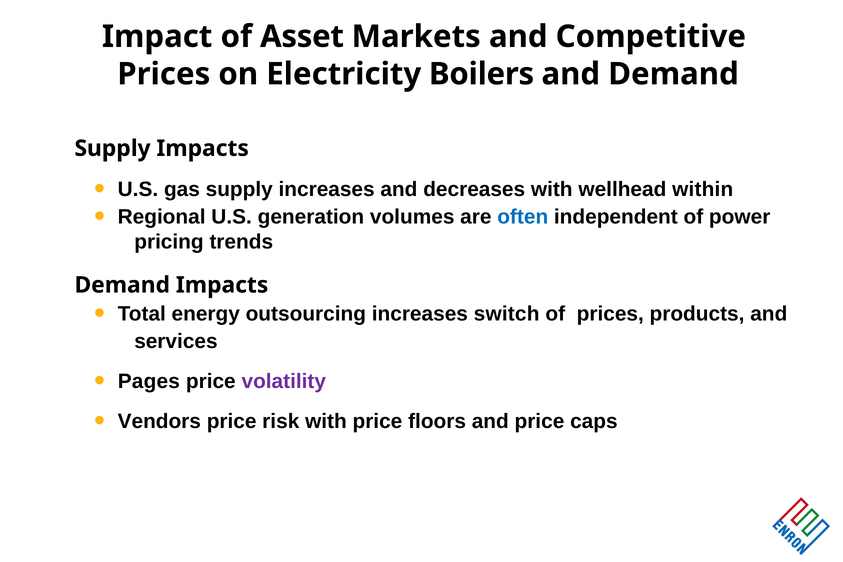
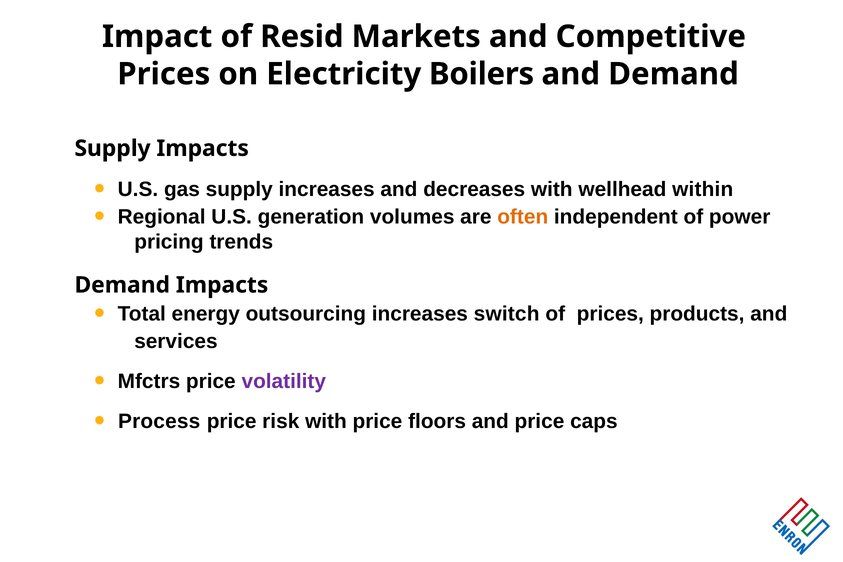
Asset: Asset -> Resid (302, 37)
often colour: blue -> orange (523, 217)
Pages: Pages -> Mfctrs (149, 381)
Vendors: Vendors -> Process (159, 421)
